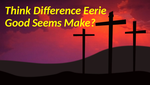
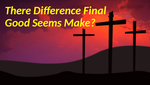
Think: Think -> There (18, 11)
Eerie: Eerie -> Final (95, 11)
